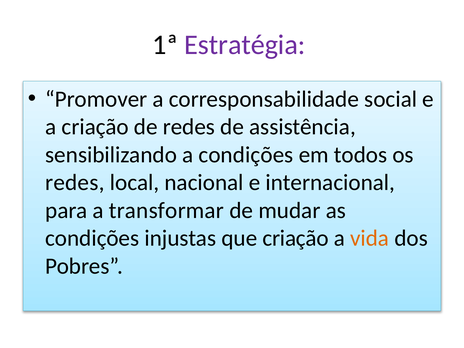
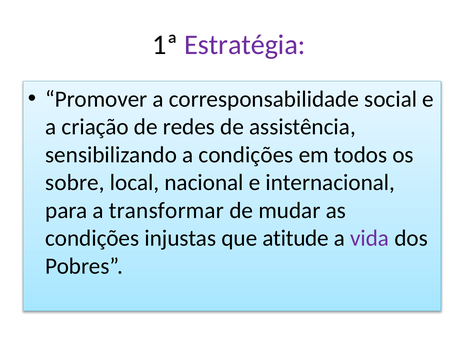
redes: redes -> sobre (75, 183)
que criação: criação -> atitude (296, 238)
vida colour: orange -> purple (370, 238)
